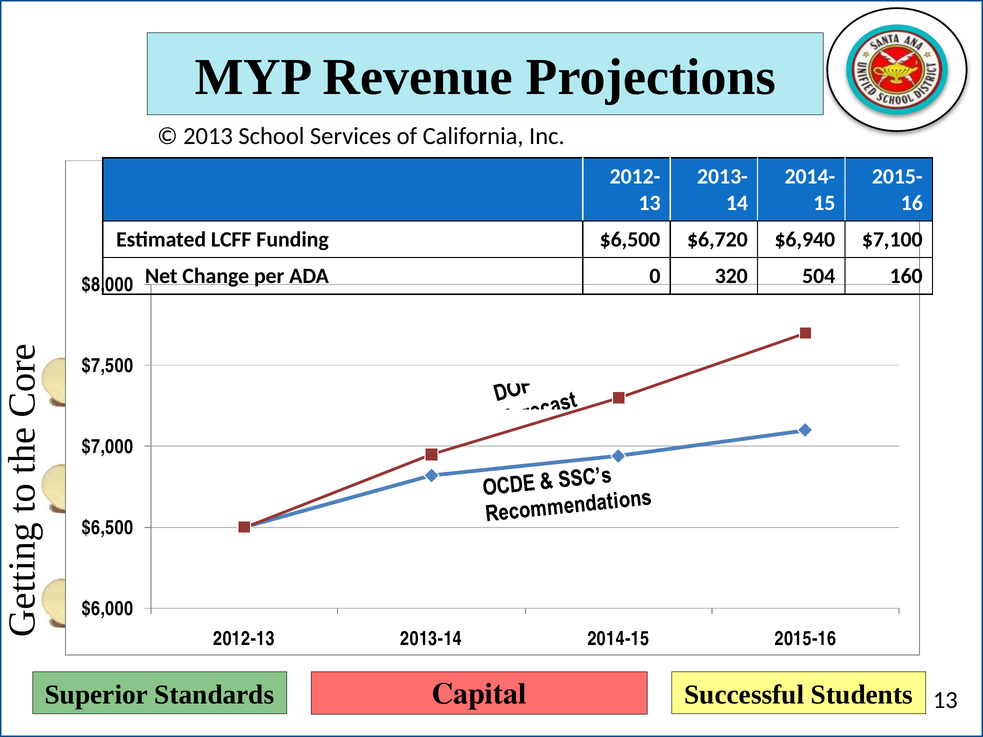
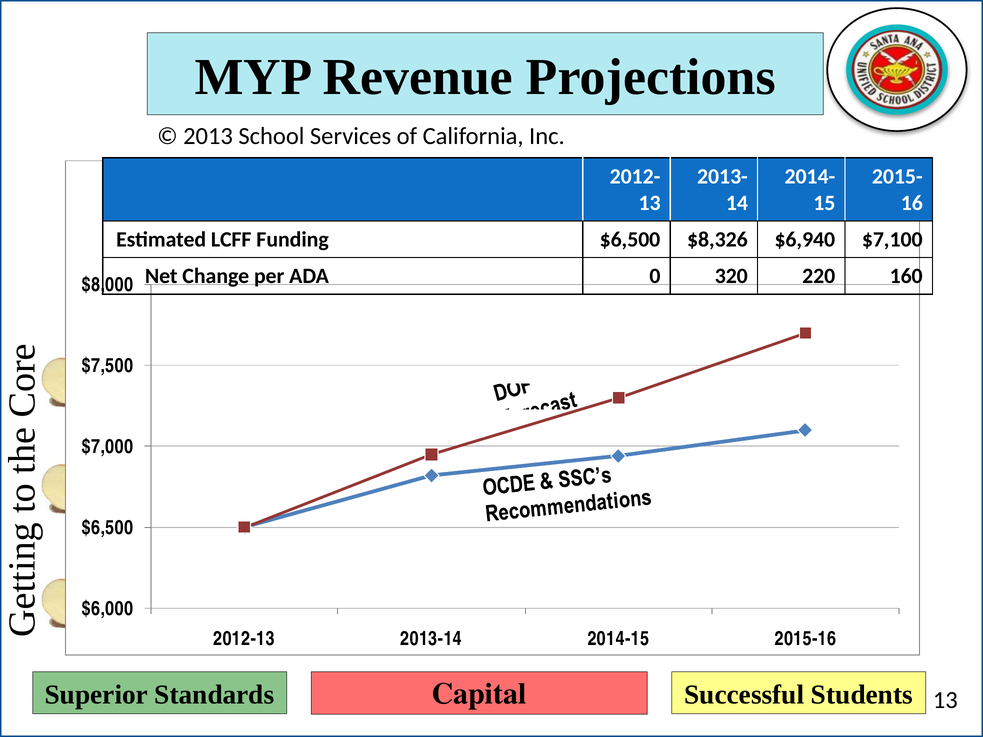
$6,720: $6,720 -> $8,326 (717, 240)
504: 504 -> 220 (819, 276)
